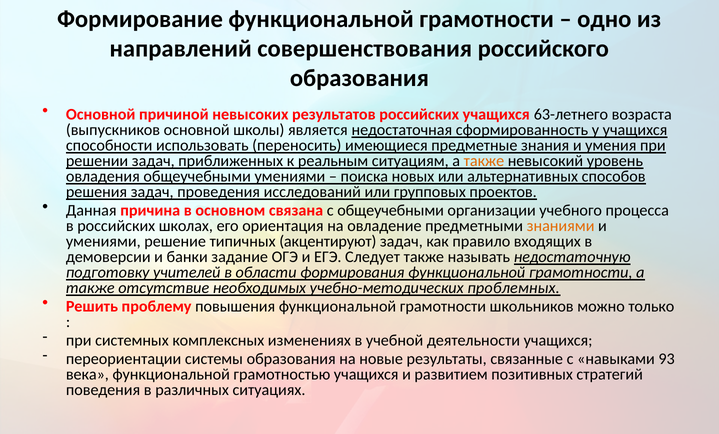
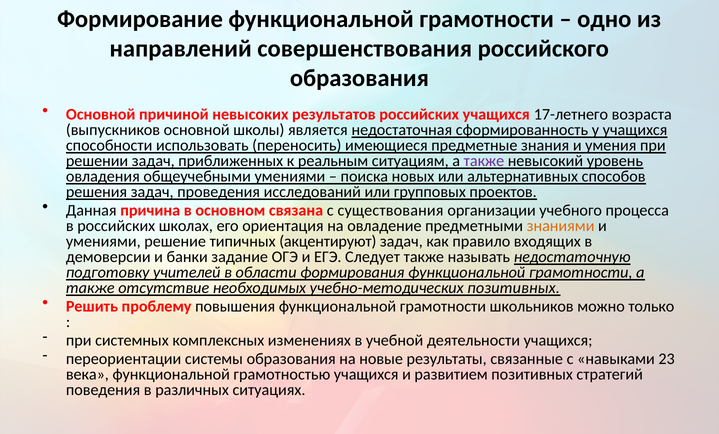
63-летнего: 63-летнего -> 17-летнего (571, 114)
также colour: orange -> purple (484, 161)
с общеучебными: общеучебными -> существования (391, 210)
учебно-методических проблемных: проблемных -> позитивных (514, 288)
93: 93 -> 23 (667, 359)
